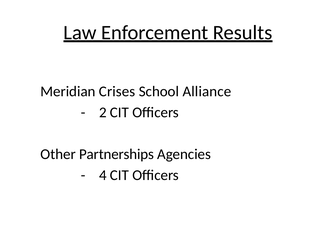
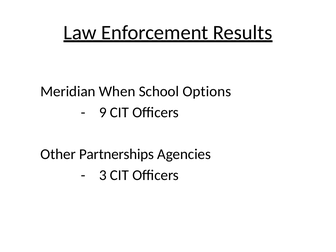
Crises: Crises -> When (117, 91)
Alliance: Alliance -> Options (207, 91)
2: 2 -> 9 (103, 112)
4: 4 -> 3 (103, 175)
